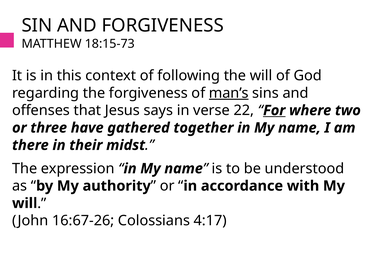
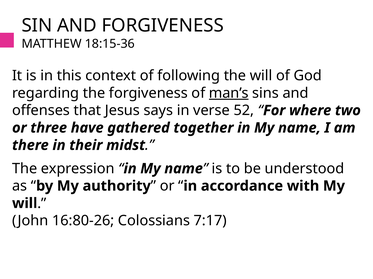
18:15-73: 18:15-73 -> 18:15-36 (110, 44)
22: 22 -> 52 (244, 111)
For underline: present -> none (274, 111)
16:67-26: 16:67-26 -> 16:80-26 (83, 221)
4:17: 4:17 -> 7:17 (210, 221)
